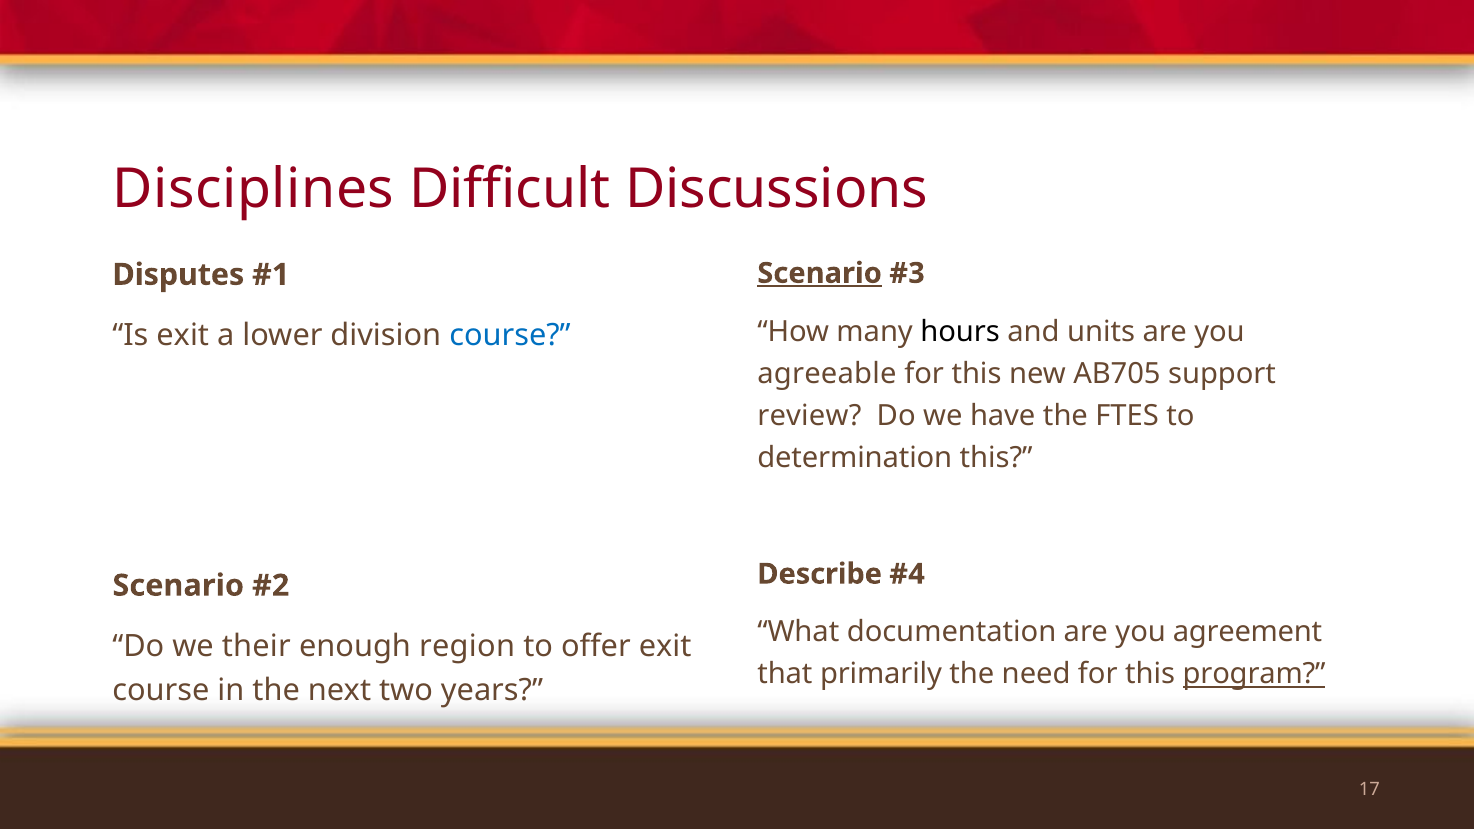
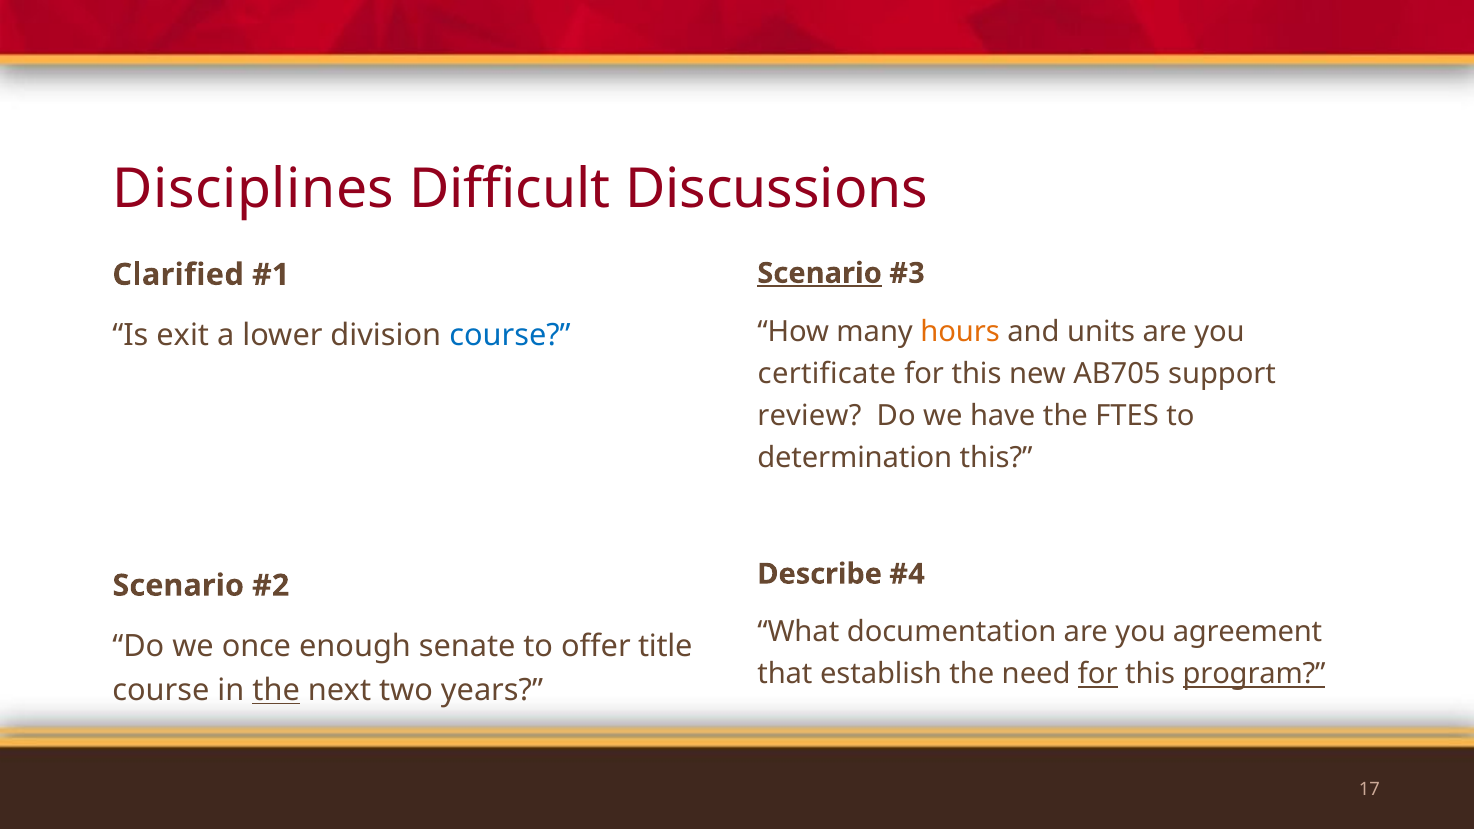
Disputes: Disputes -> Clarified (178, 275)
hours colour: black -> orange (960, 332)
agreeable: agreeable -> certificate (827, 374)
their: their -> once (256, 646)
region: region -> senate (467, 646)
offer exit: exit -> title (665, 646)
primarily: primarily -> establish (881, 674)
for underline: none -> present (1098, 674)
the underline: none -> present (276, 690)
